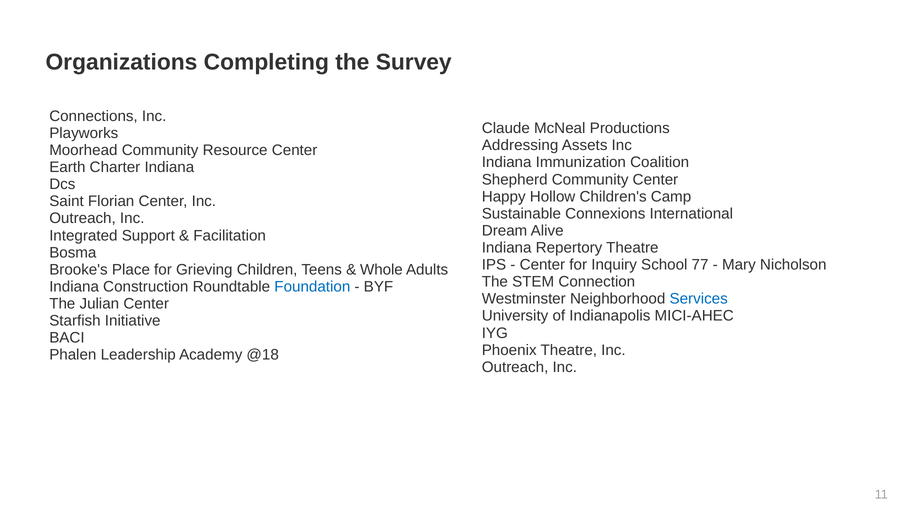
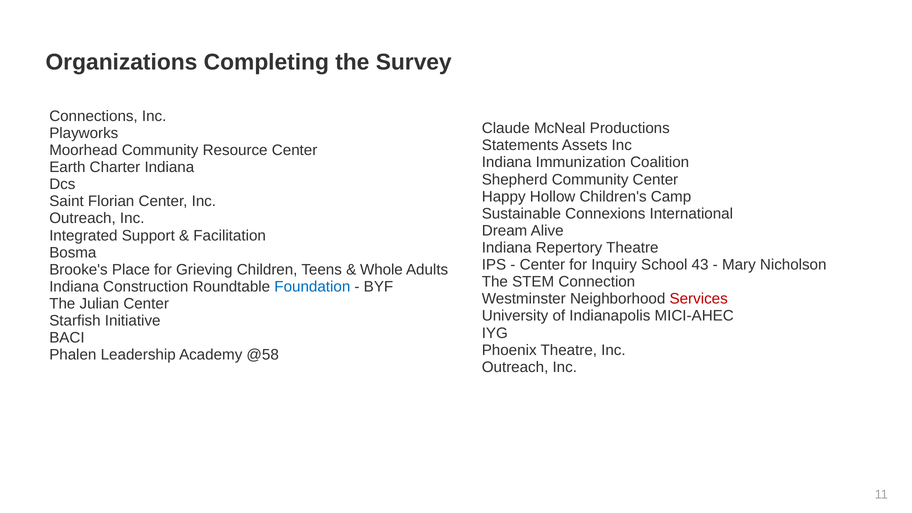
Addressing: Addressing -> Statements (520, 145)
77: 77 -> 43 (700, 265)
Services colour: blue -> red (699, 299)
@18: @18 -> @58 (263, 355)
